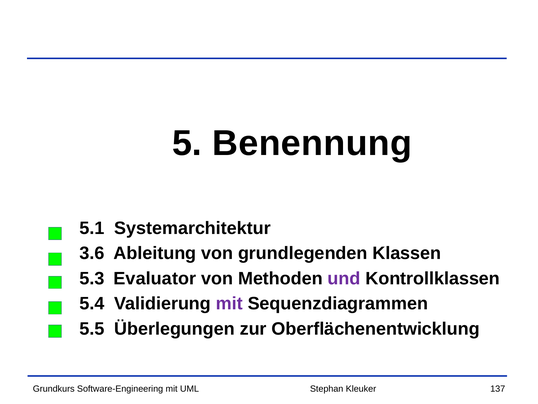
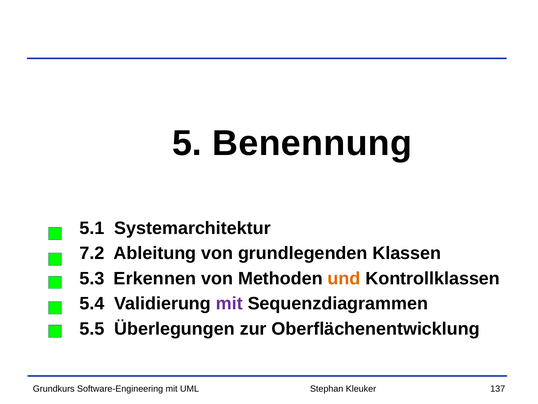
3.6: 3.6 -> 7.2 (92, 253)
Evaluator: Evaluator -> Erkennen (155, 278)
und colour: purple -> orange (344, 278)
